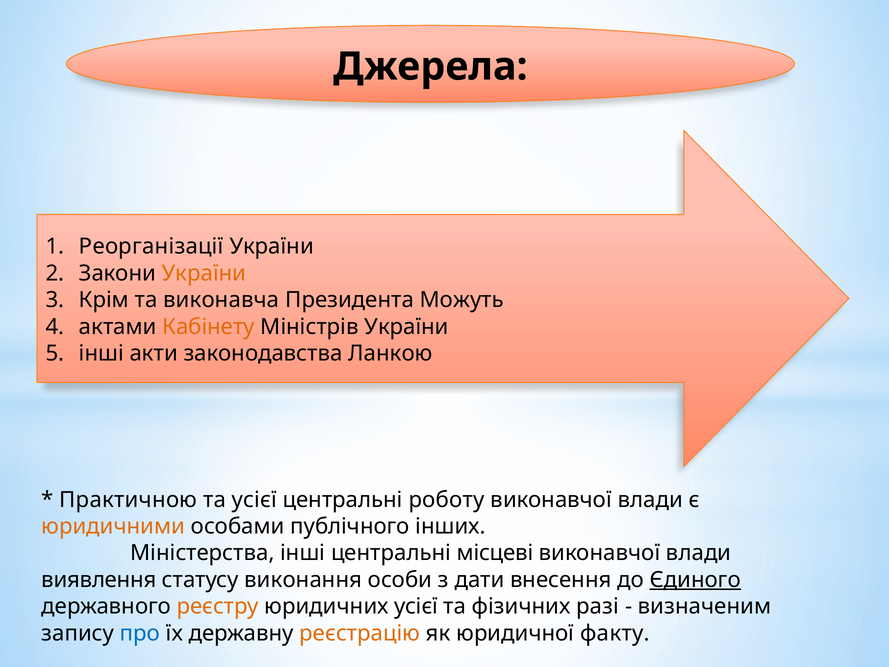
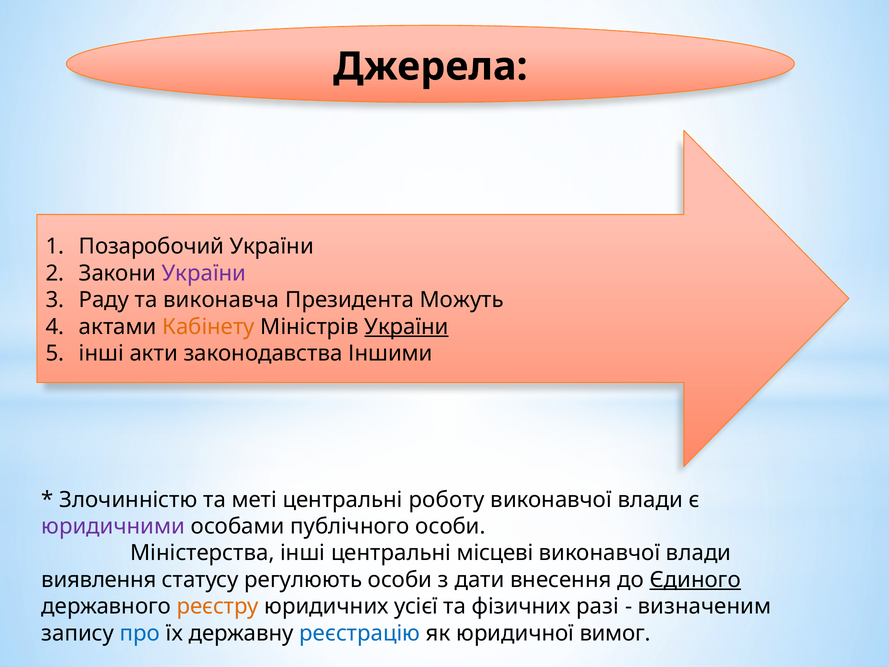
Реорганізації: Реорганізації -> Позаробочий (151, 247)
України colour: orange -> purple (204, 273)
Крім: Крім -> Раду (104, 300)
України underline: none -> present (407, 327)
Ланкою: Ланкою -> Іншими (391, 353)
Практичною: Практичною -> Злочинністю (128, 500)
та усієї: усієї -> меті (254, 500)
юридичними colour: orange -> purple (113, 526)
публічного інших: інших -> особи (451, 526)
виконання: виконання -> регулюють (303, 580)
реєстрацію colour: orange -> blue (360, 633)
факту: факту -> вимог (615, 633)
